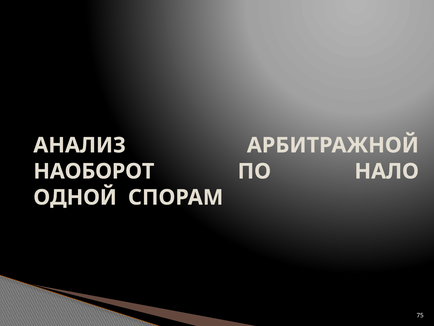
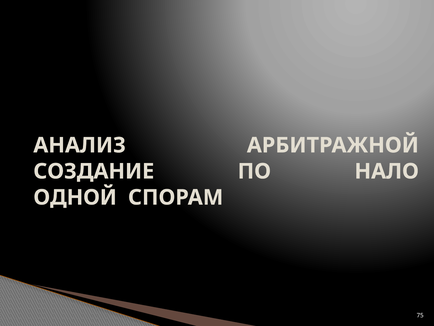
НАОБОРОТ: НАОБОРОТ -> СОЗДАНИЕ (94, 171)
